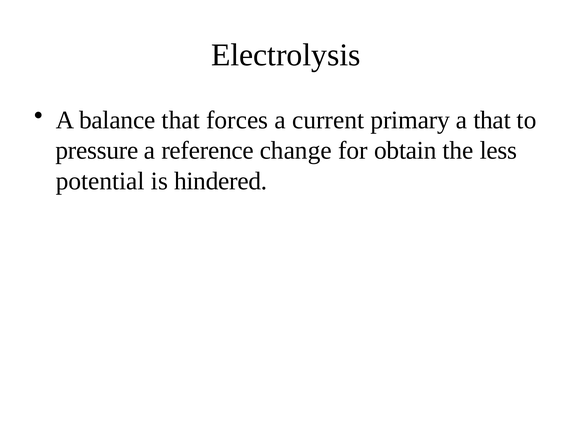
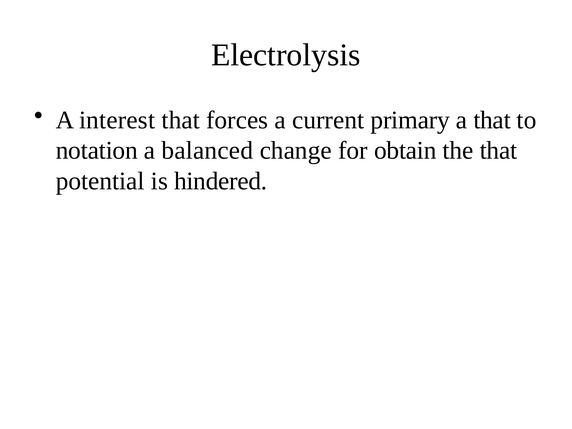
balance: balance -> interest (117, 120)
pressure: pressure -> notation (97, 151)
reference: reference -> balanced (207, 151)
the less: less -> that (498, 151)
